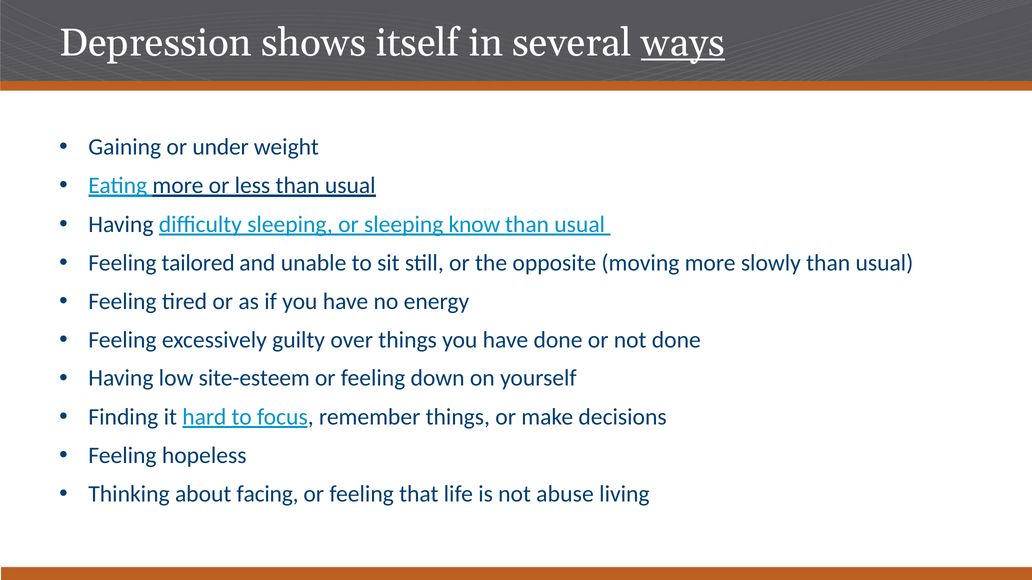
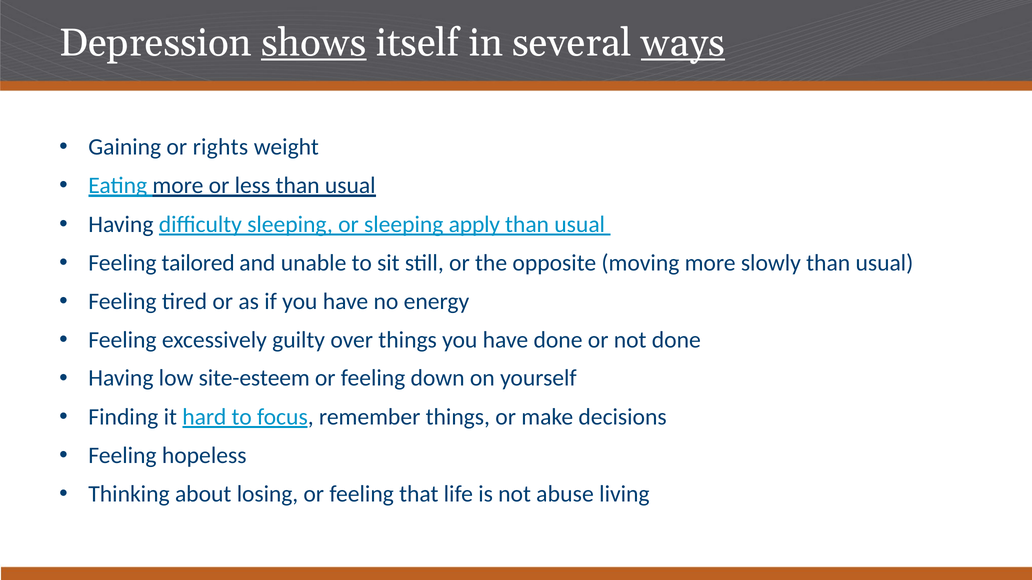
shows underline: none -> present (314, 43)
under: under -> rights (220, 147)
know: know -> apply (474, 225)
facing: facing -> losing (268, 494)
